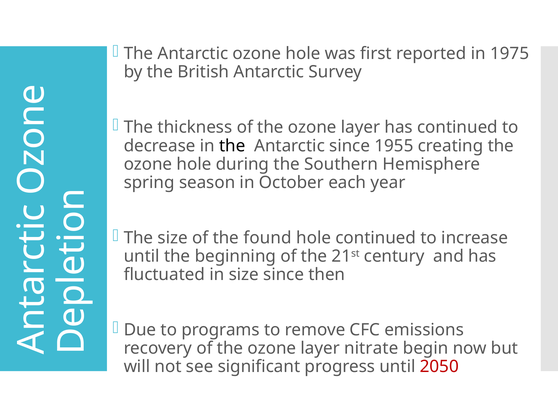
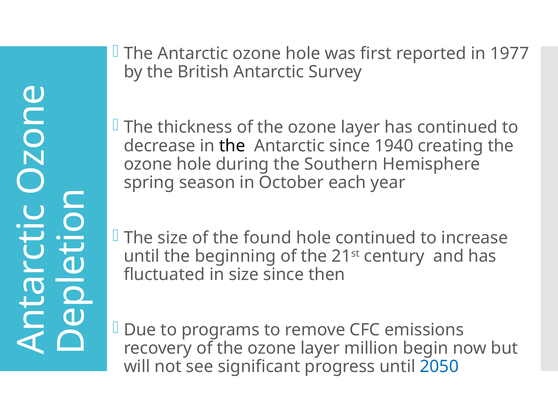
1975: 1975 -> 1977 (510, 54)
1955: 1955 -> 1940 (394, 146)
nitrate: nitrate -> million (371, 349)
2050 colour: red -> blue (439, 367)
